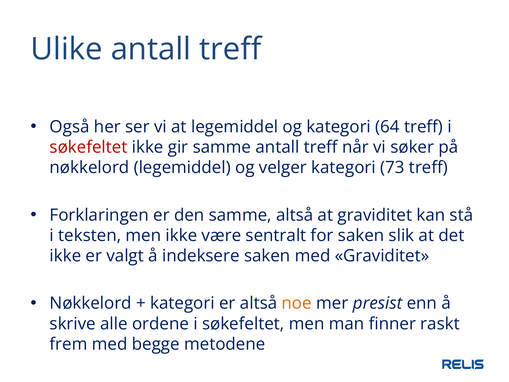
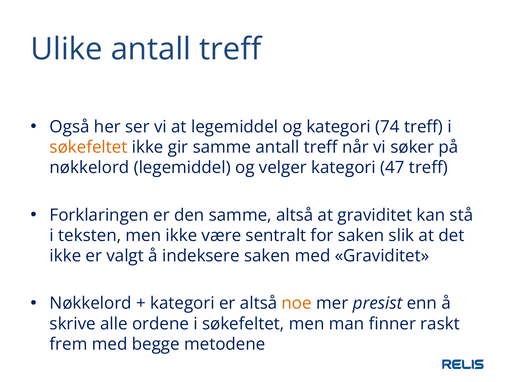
64: 64 -> 74 (387, 127)
søkefeltet colour: red -> orange (89, 147)
73: 73 -> 47 (392, 167)
